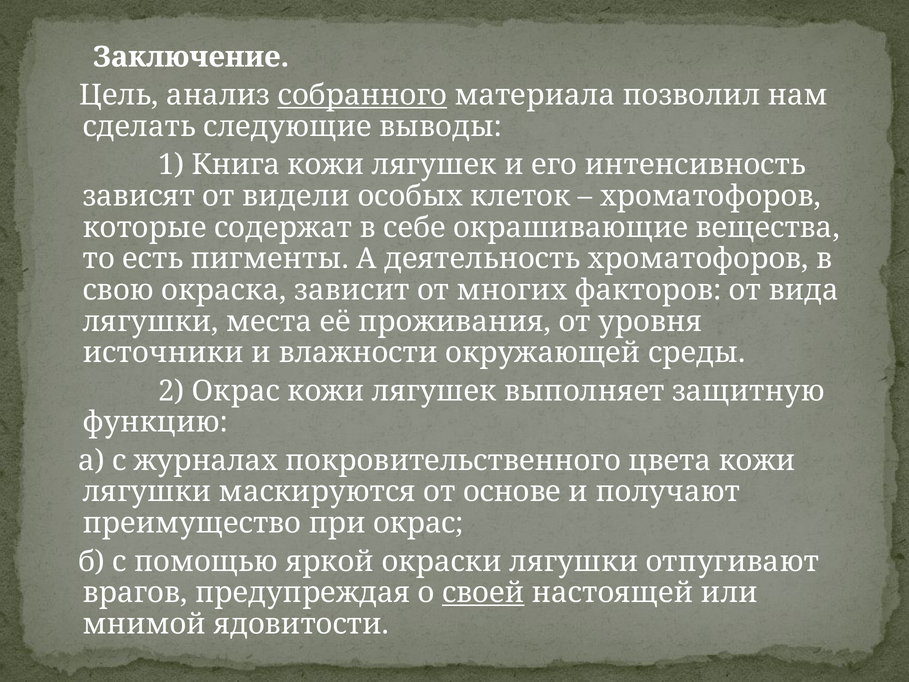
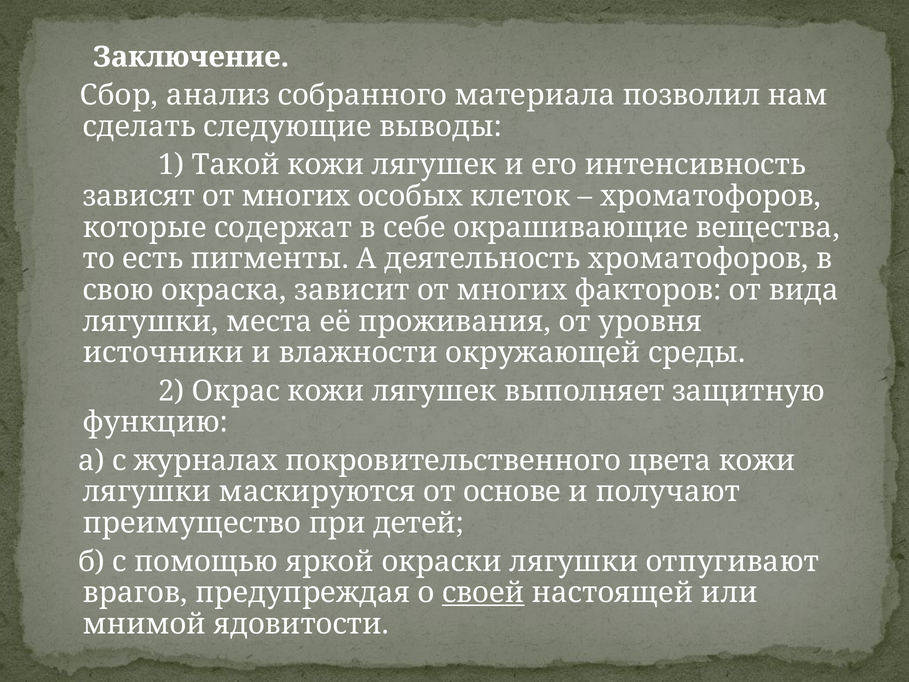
Цель: Цель -> Сбор (119, 95)
собранного underline: present -> none (362, 95)
Книга: Книга -> Такой (236, 165)
зависят от видели: видели -> многих (296, 196)
при окрас: окрас -> детей (419, 523)
